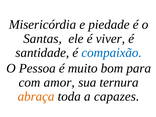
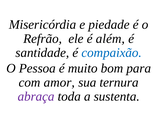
Santas: Santas -> Refrão (43, 39)
viver: viver -> além (110, 39)
abraça colour: orange -> purple (36, 96)
capazes: capazes -> sustenta (117, 96)
